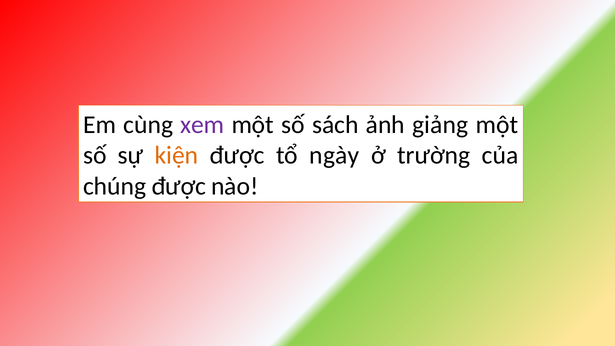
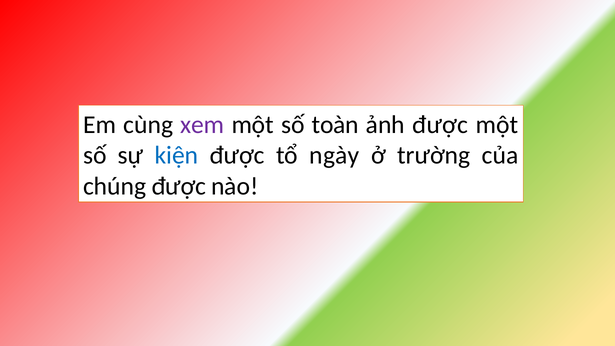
sách: sách -> toàn (335, 125)
ảnh giảng: giảng -> được (440, 125)
kiện colour: orange -> blue (177, 155)
